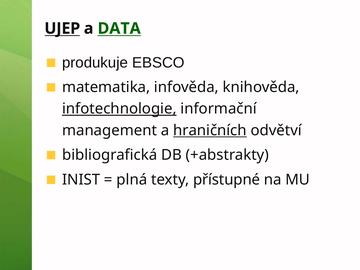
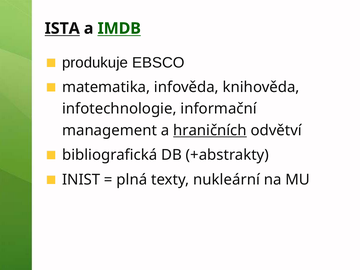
UJEP: UJEP -> ISTA (62, 28)
DATA: DATA -> IMDB (119, 28)
infotechnologie underline: present -> none (119, 109)
přístupné: přístupné -> nukleární (226, 180)
